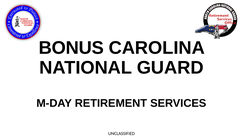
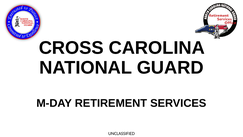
BONUS: BONUS -> CROSS (71, 48)
